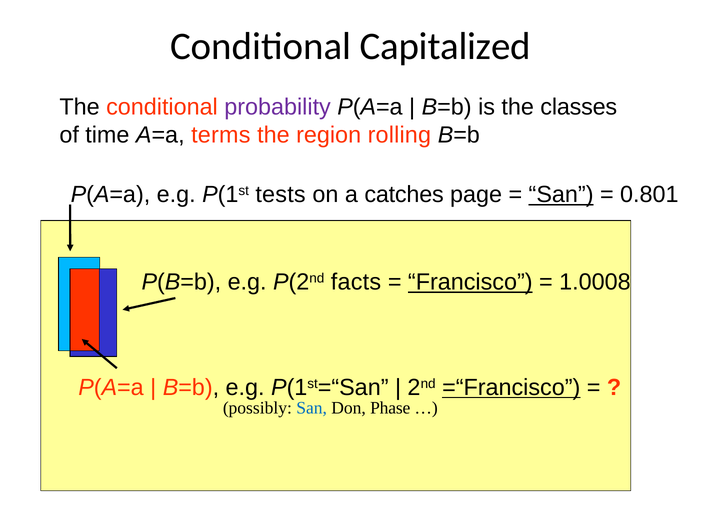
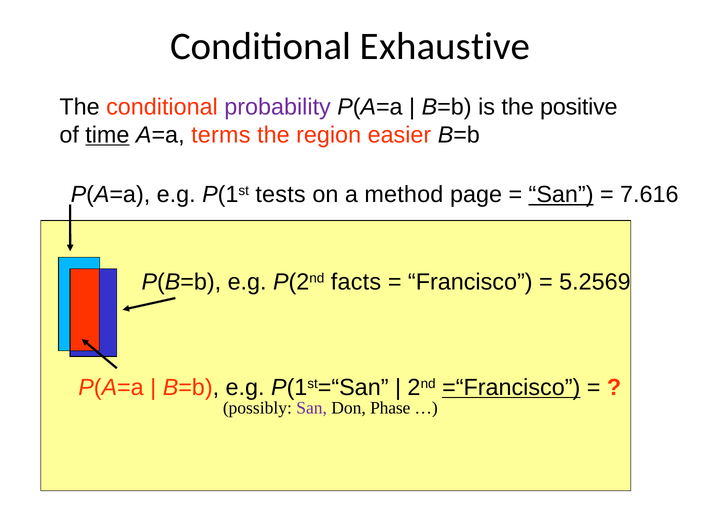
Capitalized: Capitalized -> Exhaustive (445, 47)
classes: classes -> positive (579, 107)
time underline: none -> present (107, 135)
rolling: rolling -> easier (399, 135)
catches: catches -> method (404, 194)
0.801: 0.801 -> 7.616 (649, 194)
Francisco underline: present -> none (470, 282)
1.0008: 1.0008 -> 5.2569 (595, 282)
San colour: blue -> purple (312, 408)
